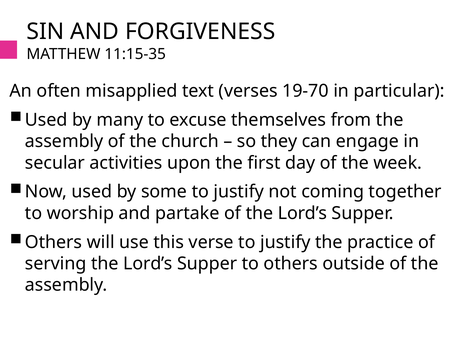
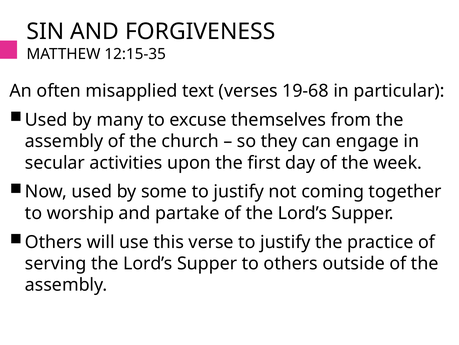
11:15-35: 11:15-35 -> 12:15-35 (135, 54)
19-70: 19-70 -> 19-68 (305, 91)
